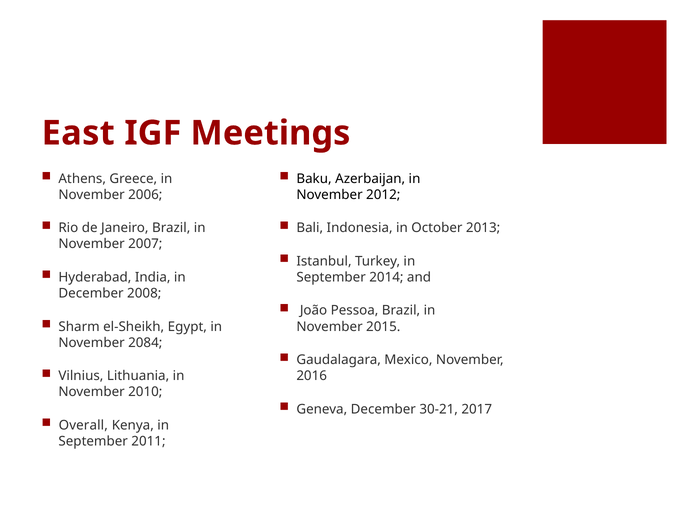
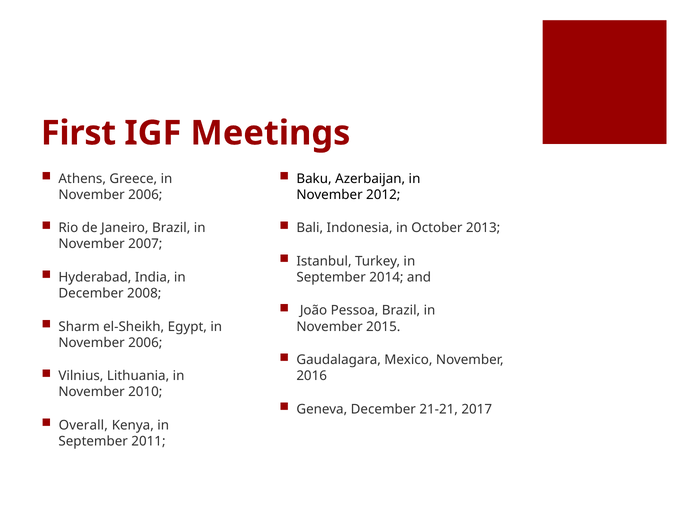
East: East -> First (78, 133)
2084: 2084 -> 2006 (145, 343)
30-21: 30-21 -> 21-21 (439, 409)
